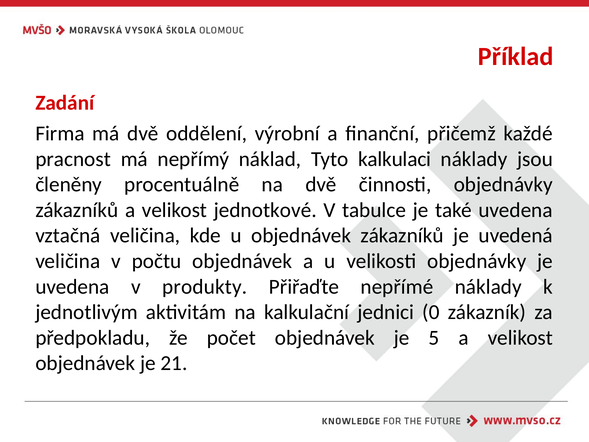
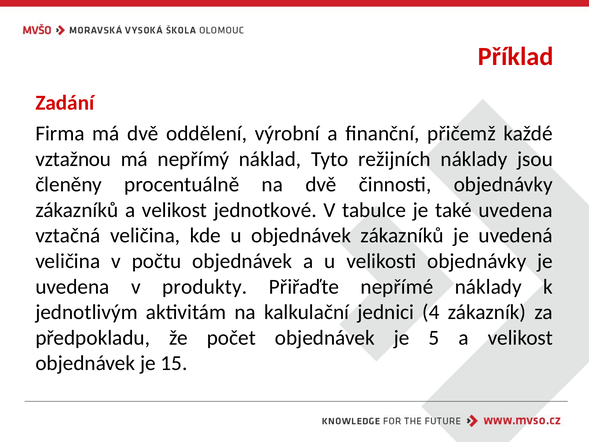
pracnost: pracnost -> vztažnou (73, 159)
kalkulaci: kalkulaci -> režijních (394, 159)
0: 0 -> 4 (431, 312)
21: 21 -> 15 (174, 363)
